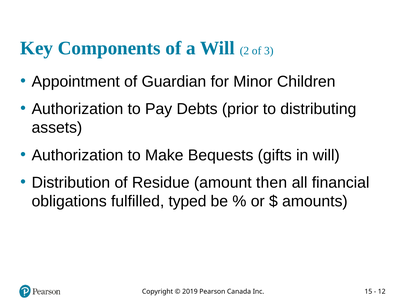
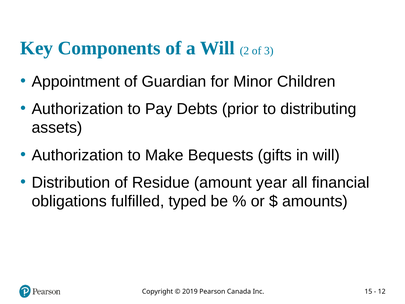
then: then -> year (272, 182)
